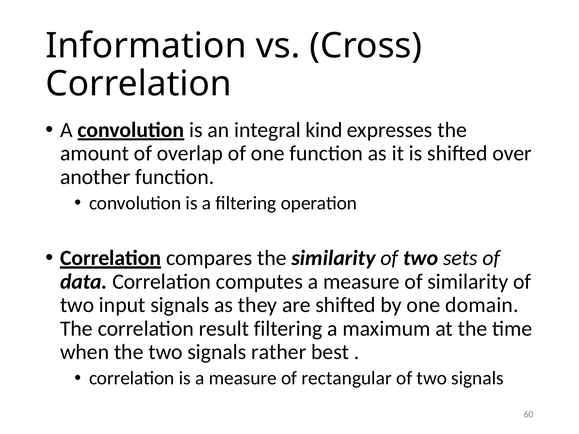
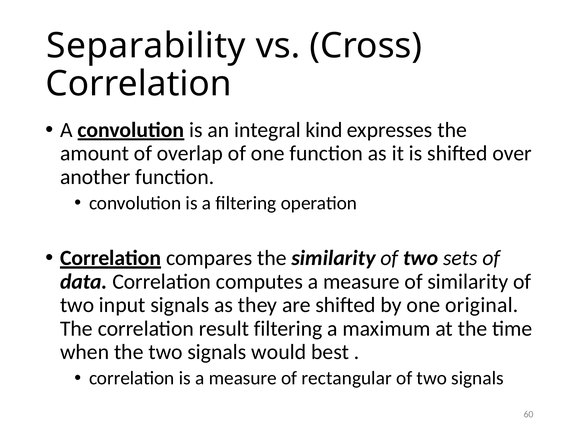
Information: Information -> Separability (146, 46)
domain: domain -> original (482, 305)
rather: rather -> would (279, 352)
